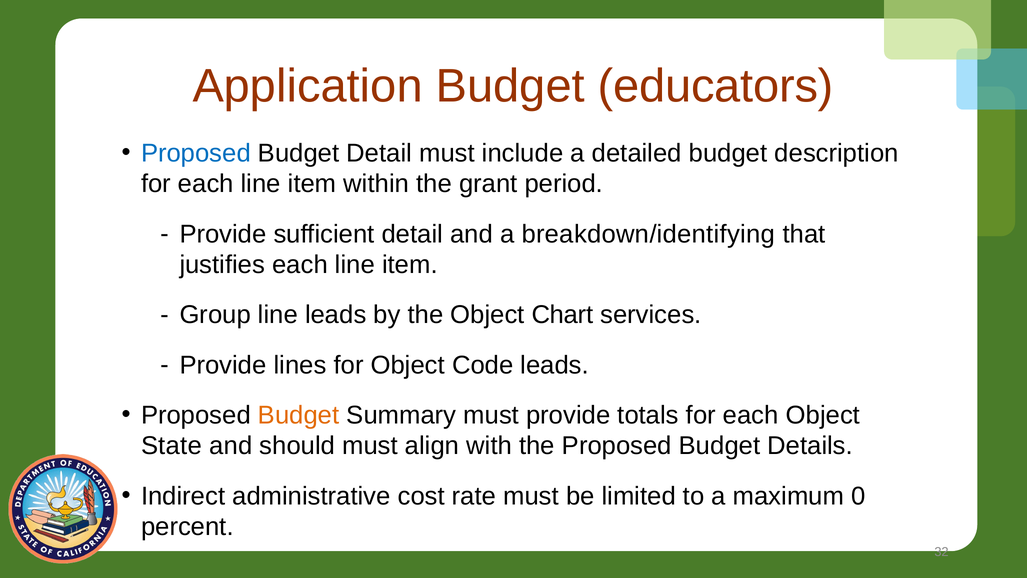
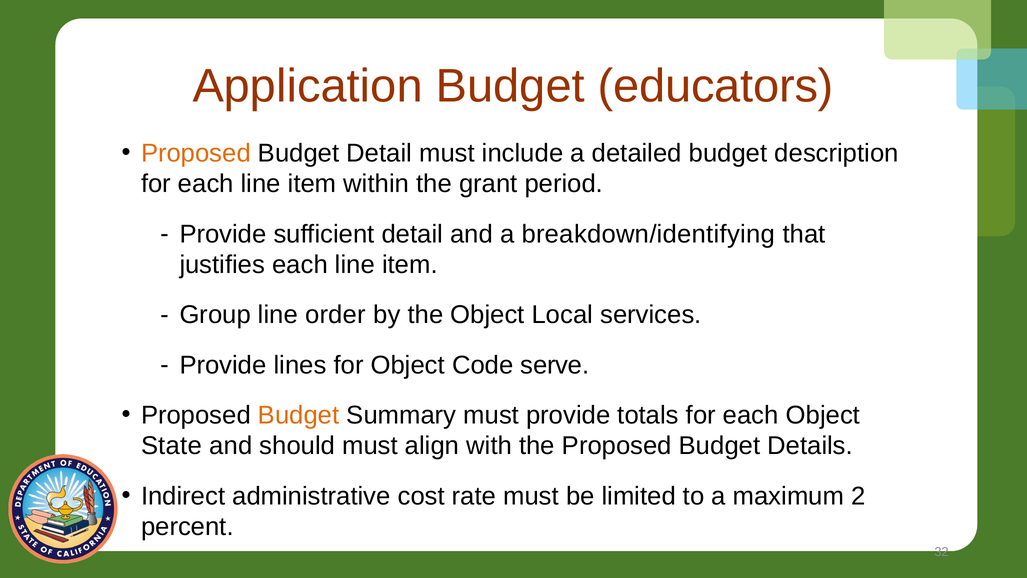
Proposed colour: blue -> orange (196, 153)
line leads: leads -> order (336, 315)
Chart: Chart -> Local (562, 315)
Code leads: leads -> serve (555, 365)
0: 0 -> 2 (858, 496)
